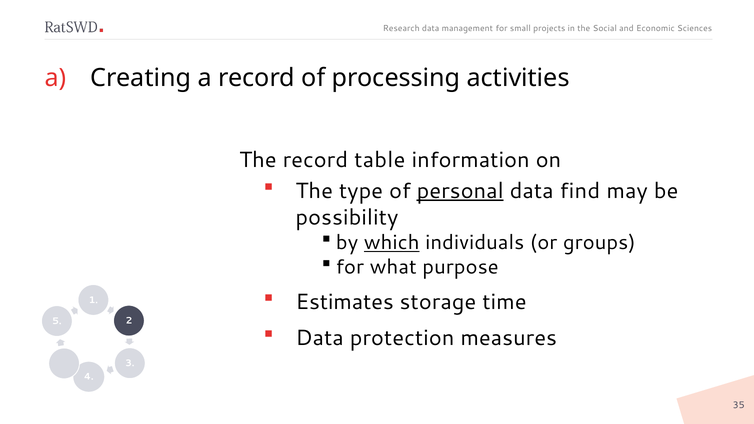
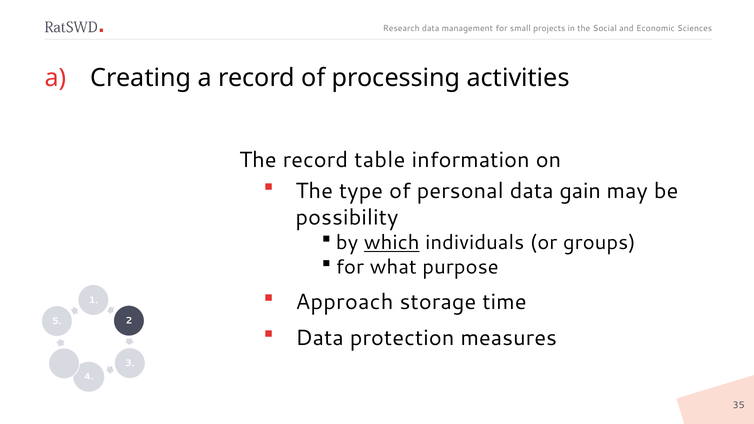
personal underline: present -> none (460, 191)
find: find -> gain (580, 191)
Estimates: Estimates -> Approach (344, 302)
